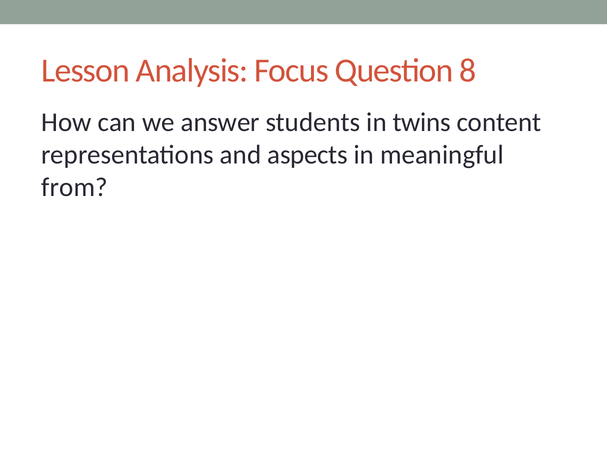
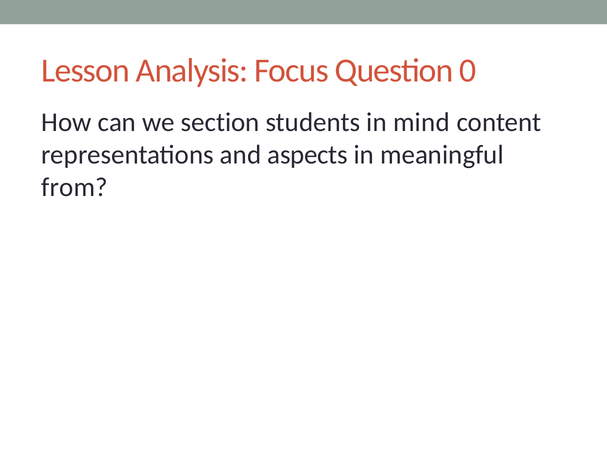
8: 8 -> 0 (468, 71)
answer: answer -> section (220, 122)
twins: twins -> mind (422, 122)
